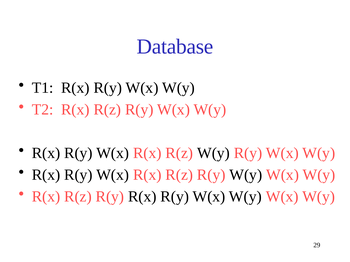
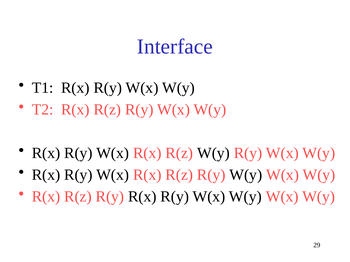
Database: Database -> Interface (175, 47)
